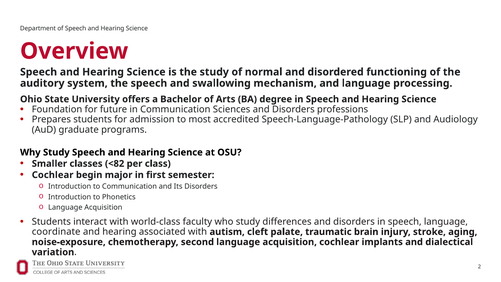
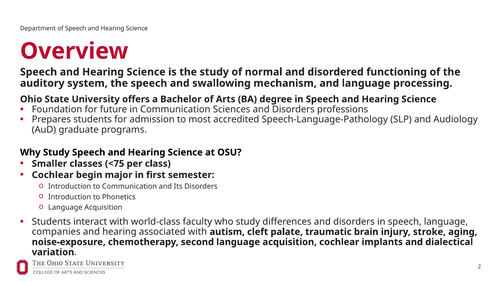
<82: <82 -> <75 (115, 164)
coordinate: coordinate -> companies (56, 232)
